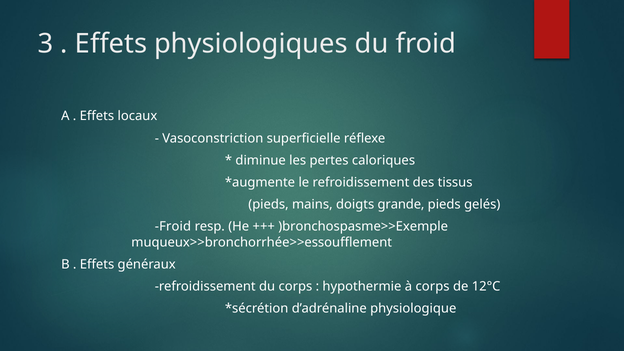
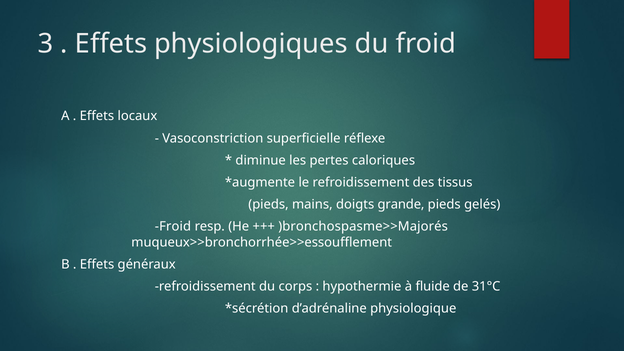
)bronchospasme>>Exemple: )bronchospasme>>Exemple -> )bronchospasme>>Majorés (363, 227)
à corps: corps -> fluide (433, 287)
12°C: 12°C -> 31°C (486, 287)
